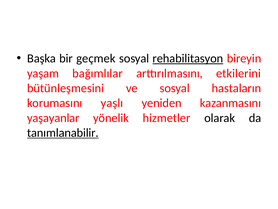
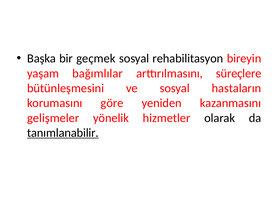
rehabilitasyon underline: present -> none (188, 58)
etkilerini: etkilerini -> süreçlere (239, 73)
yaşlı: yaşlı -> göre (112, 103)
yaşayanlar: yaşayanlar -> gelişmeler (53, 118)
